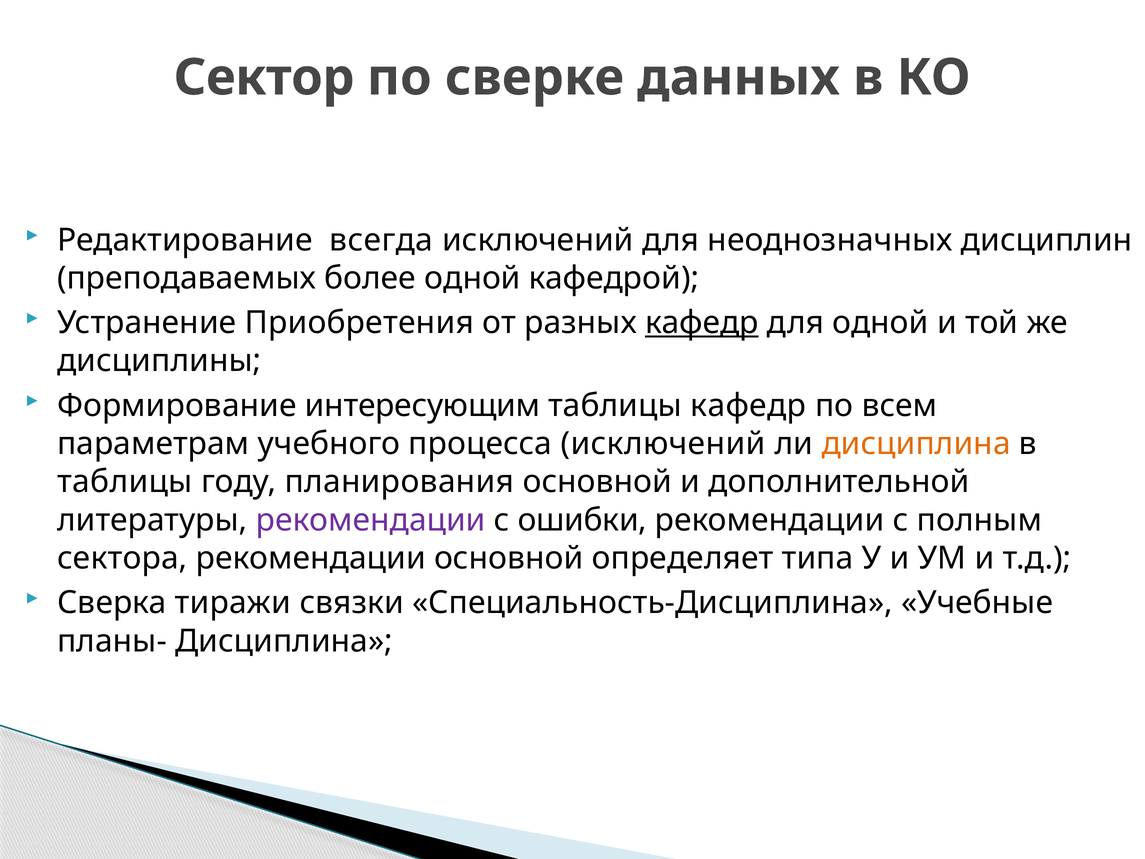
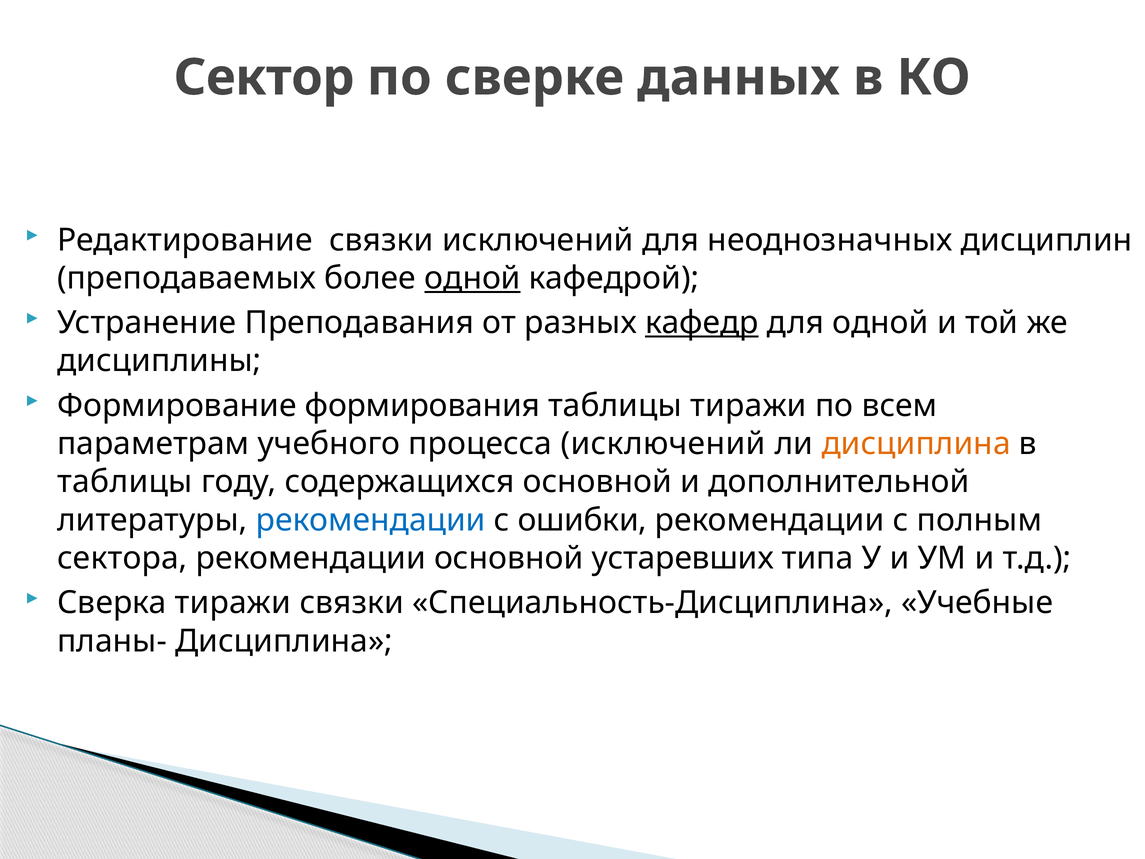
Редактирование всегда: всегда -> связки (381, 240)
одной underline: none -> present (473, 278)
Приобретения: Приобретения -> Преподавания (359, 323)
интересующим: интересующим -> формирования (422, 405)
таблицы кафедр: кафедр -> тиражи (748, 405)
планирования: планирования -> содержащихся (400, 482)
рекомендации colour: purple -> blue (371, 520)
определяет: определяет -> устаревших (683, 558)
